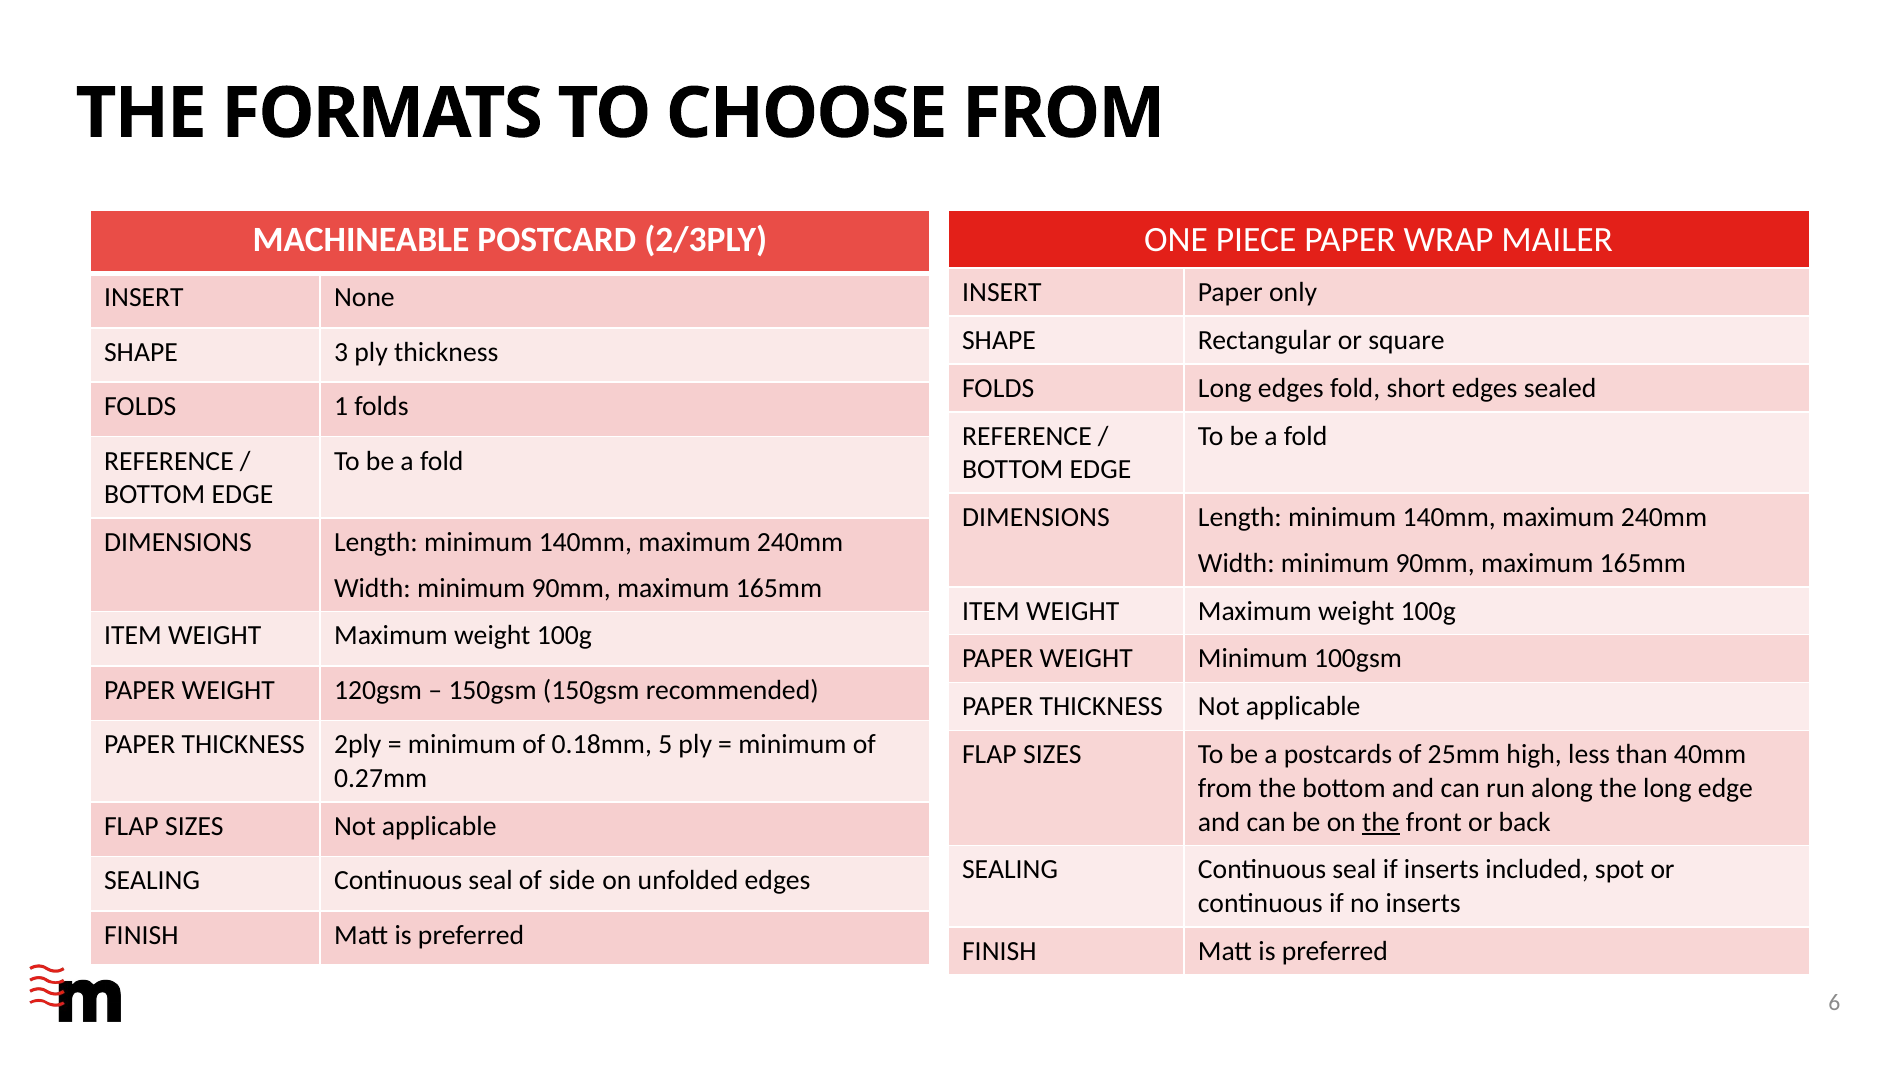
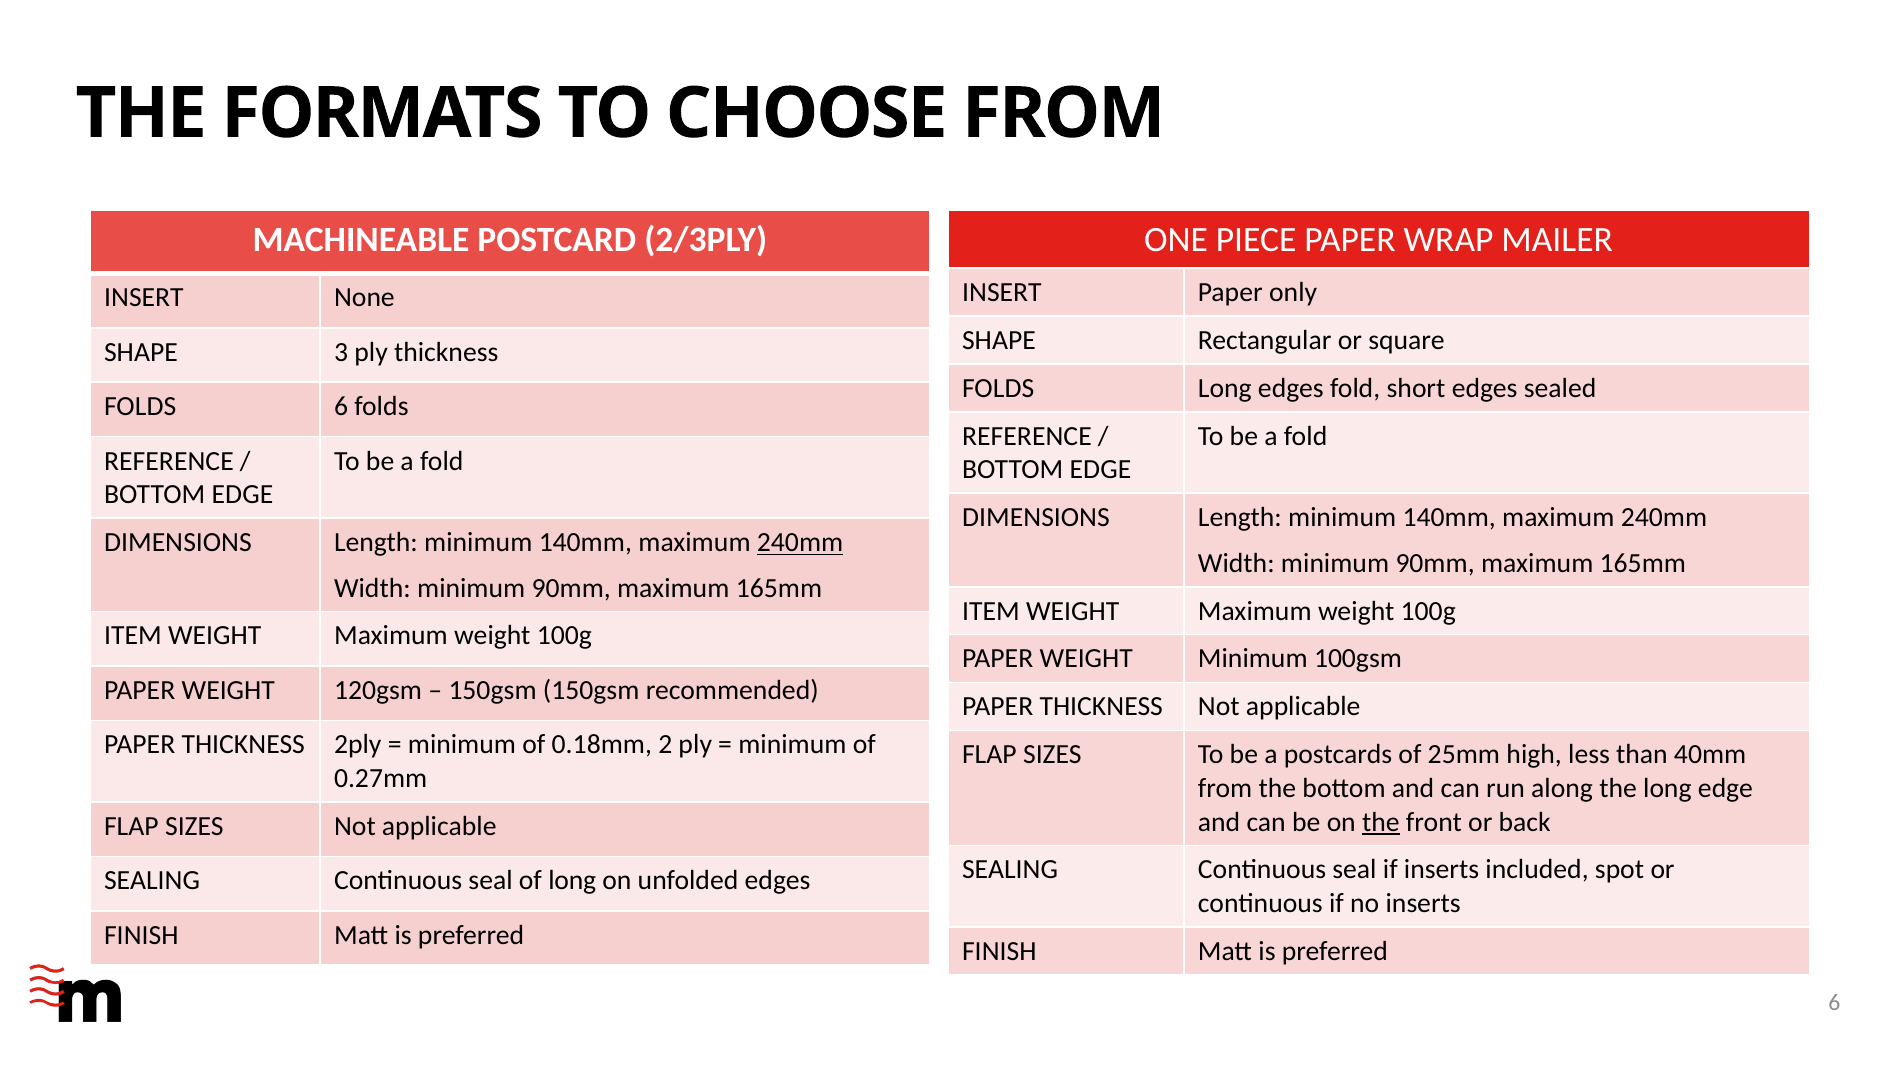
FOLDS 1: 1 -> 6 (341, 407)
240mm underline: none -> present (800, 543)
5: 5 -> 2 (665, 745)
of side: side -> long (572, 881)
